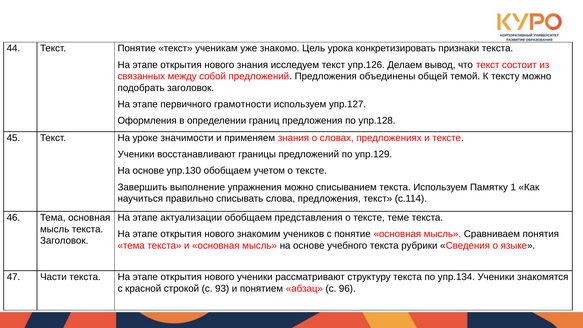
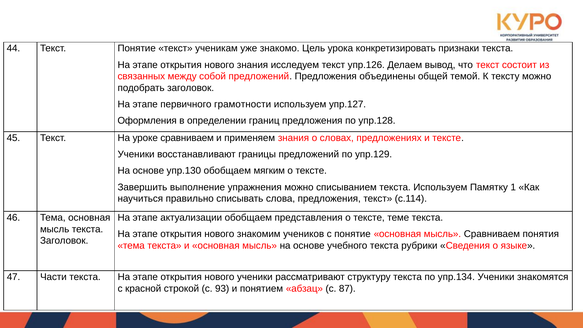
уроке значимости: значимости -> сравниваем (187, 138)
учетом: учетом -> мягким (269, 171)
96: 96 -> 87 (347, 289)
